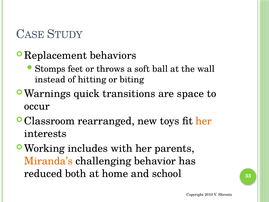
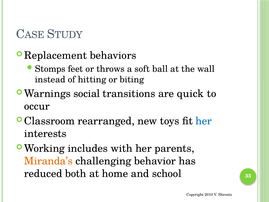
quick: quick -> social (87, 94)
space: space -> quick (190, 94)
her colour: orange -> blue (204, 121)
